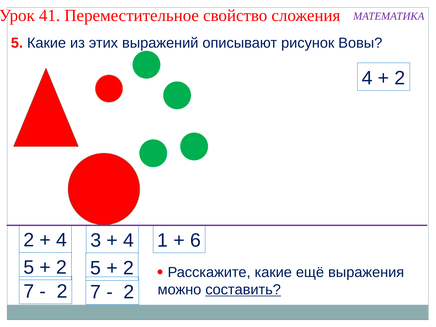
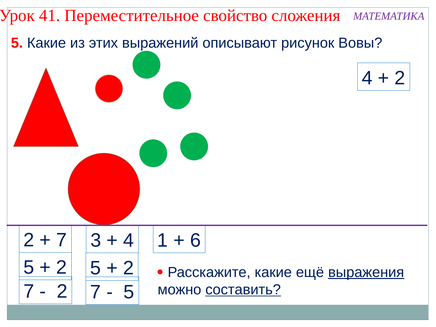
4: 4 -> 7 (62, 240)
выражения underline: none -> present (366, 272)
2: 2 -> 5 (129, 292)
